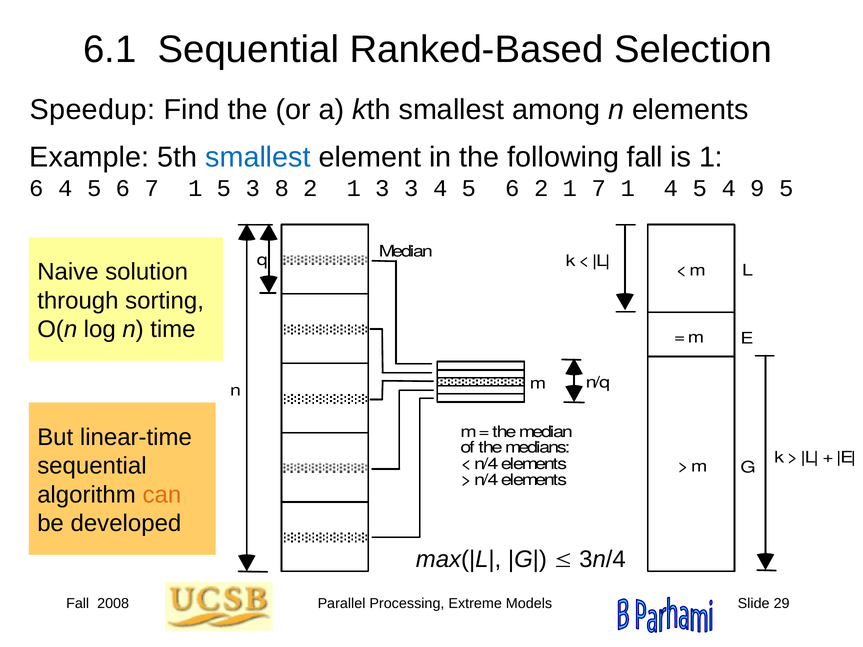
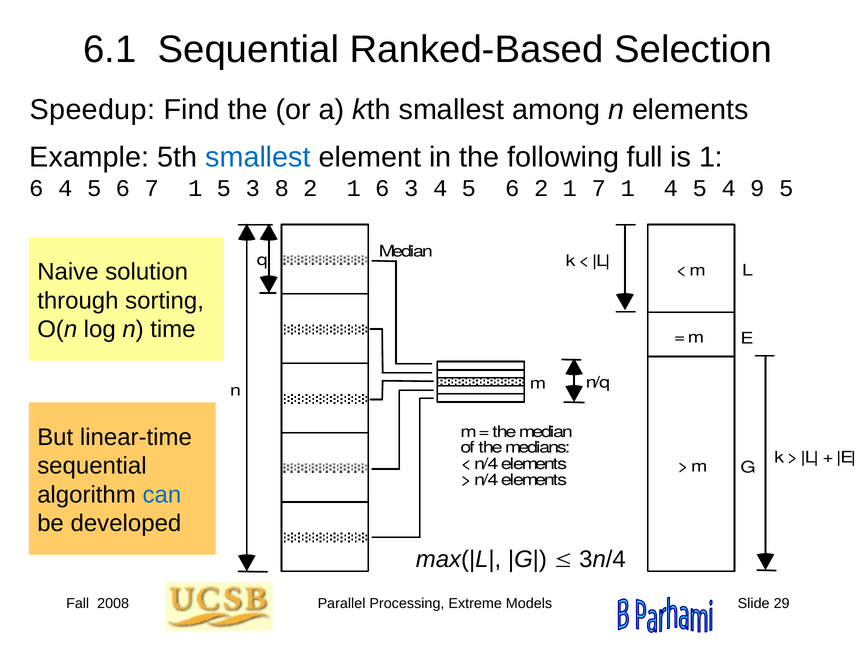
following fall: fall -> full (645, 157)
2 1 3: 3 -> 6 (383, 189)
can colour: orange -> blue (162, 495)
